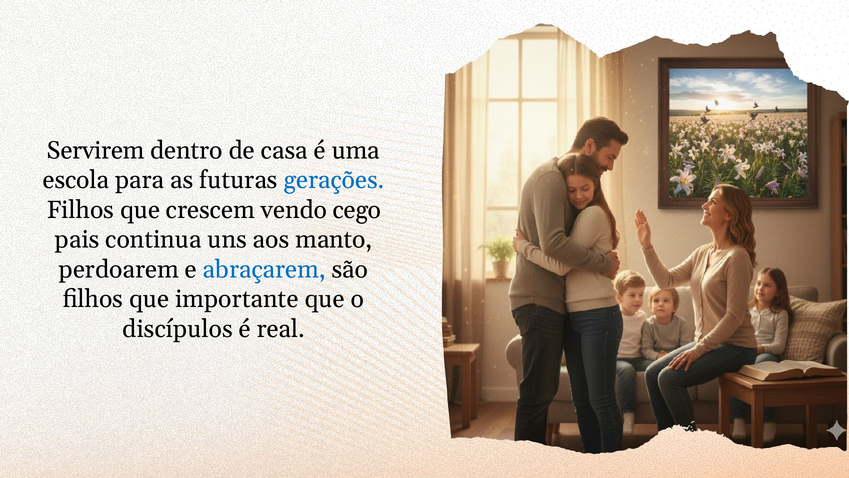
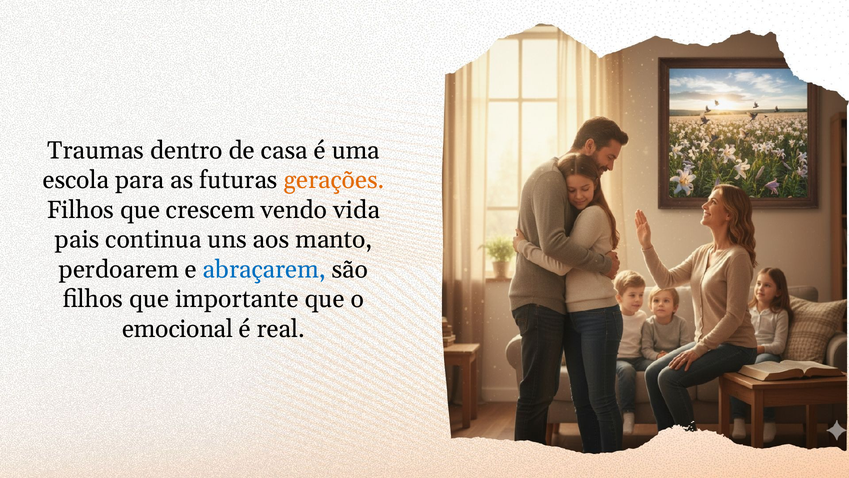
Servirem: Servirem -> Traumas (96, 150)
gerações colour: blue -> orange (334, 180)
cego: cego -> vida (357, 210)
discípulos: discípulos -> emocional (178, 329)
